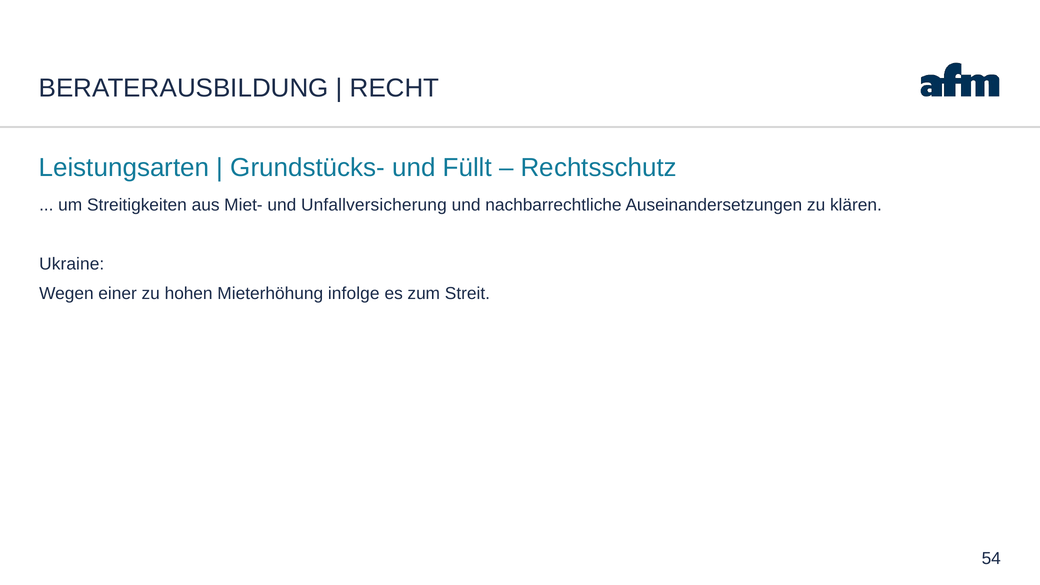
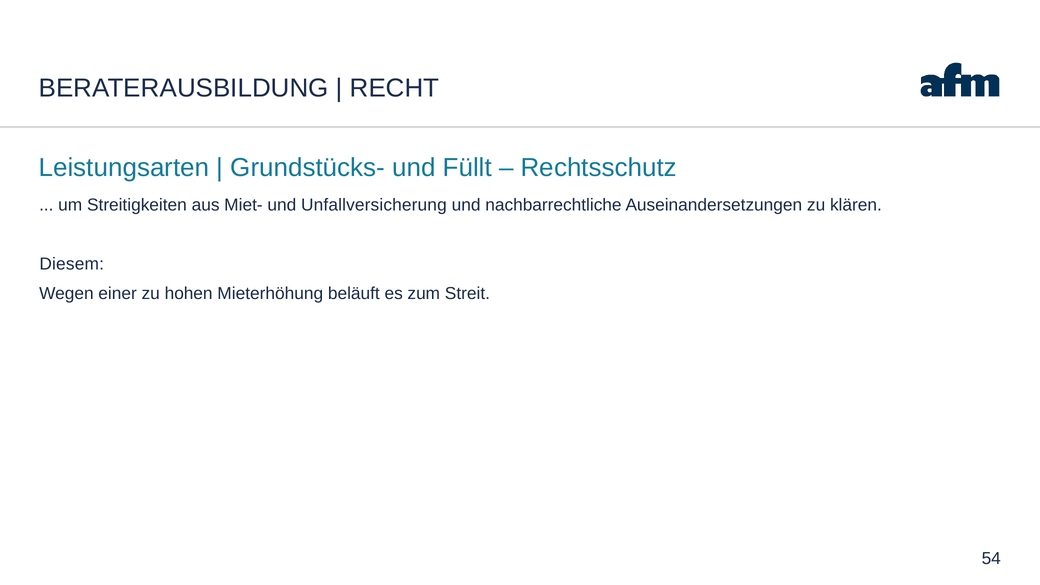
Ukraine: Ukraine -> Diesem (72, 264)
infolge: infolge -> beläuft (354, 293)
